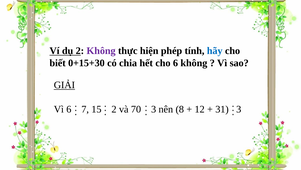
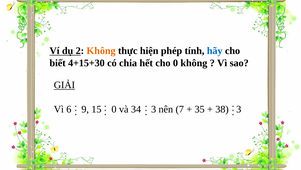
Không colour: purple -> orange (101, 51)
0+15+30: 0+15+30 -> 4+15+30 (86, 63)
cho 6: 6 -> 0 (175, 63)
7: 7 -> 9 (85, 109)
15 2: 2 -> 0 (114, 109)
70: 70 -> 34 (136, 109)
8: 8 -> 7 (180, 109)
12: 12 -> 35 (200, 109)
31: 31 -> 38 (222, 109)
